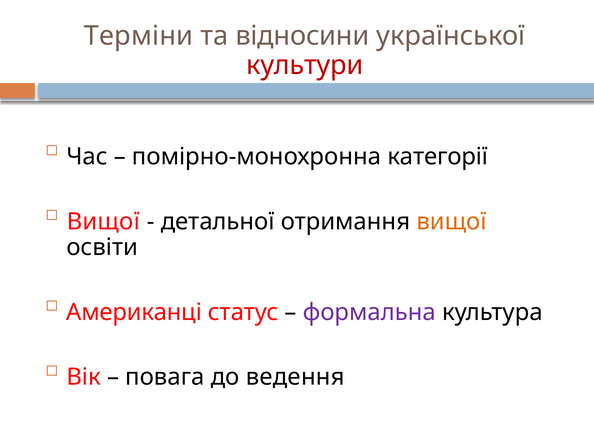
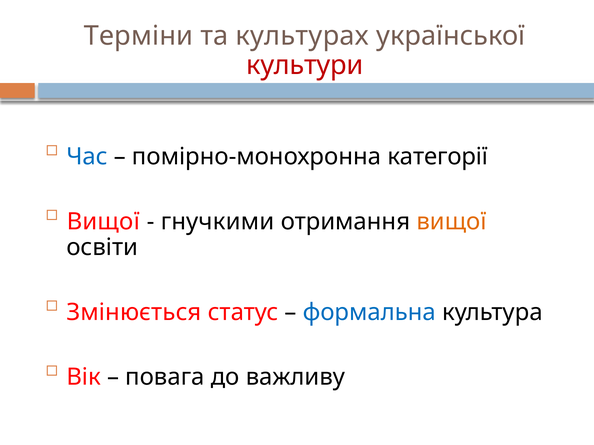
відносини: відносини -> культурах (302, 36)
Час colour: black -> blue (87, 157)
детальної: детальної -> гнучкими (218, 222)
Американці: Американці -> Змінюється (134, 313)
формальна colour: purple -> blue (369, 313)
ведення: ведення -> важливу (295, 377)
